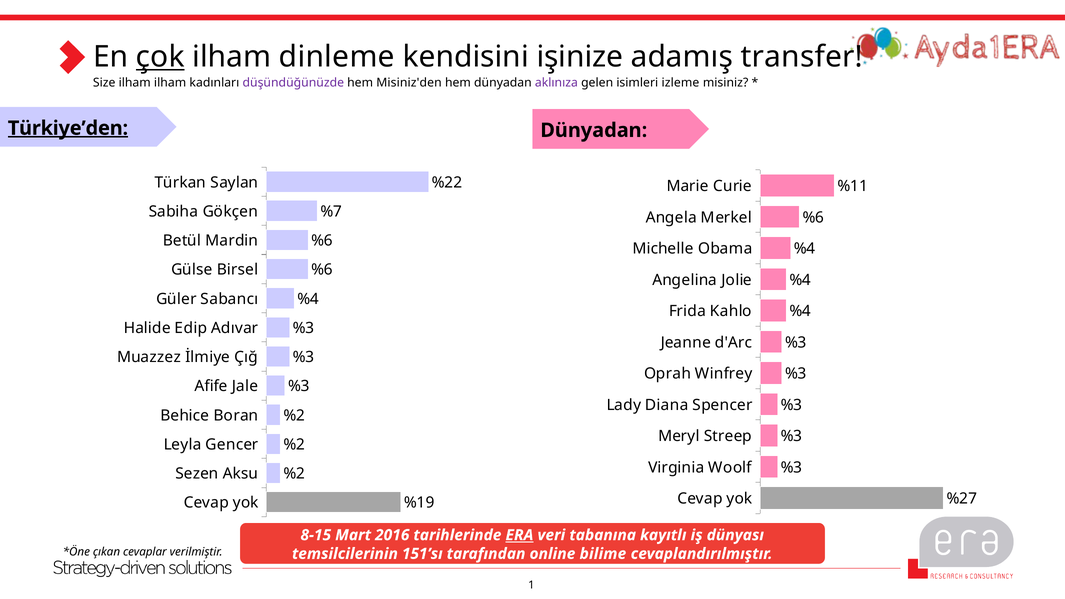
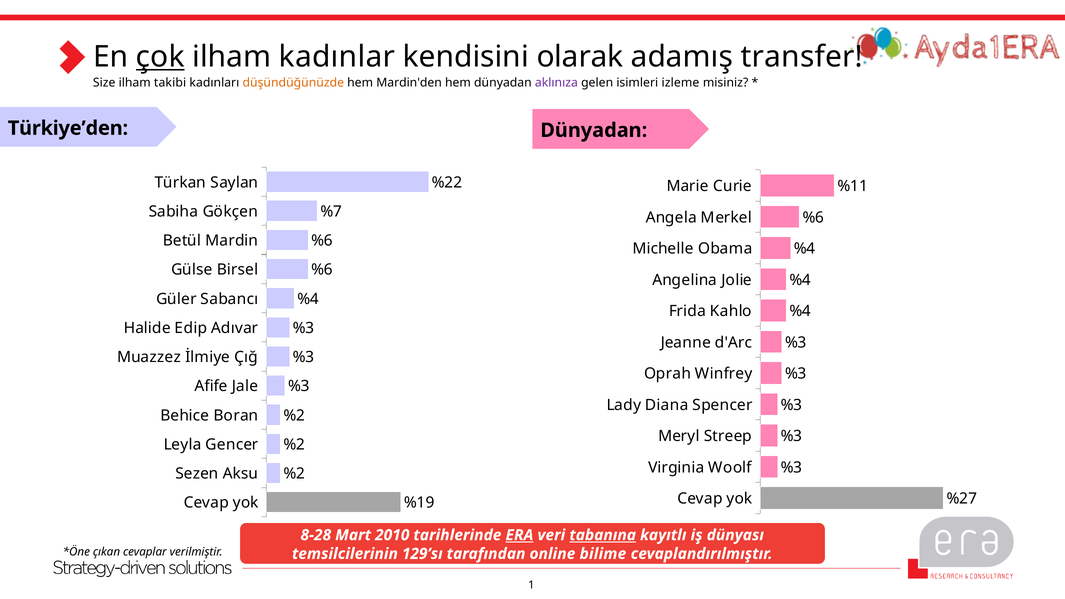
dinleme: dinleme -> kadınlar (337, 57)
işinize: işinize -> olarak (580, 57)
ilham ilham: ilham -> takibi (170, 83)
düşündüğünüzde colour: purple -> orange (293, 83)
Misiniz'den: Misiniz'den -> Mardin'den (409, 83)
Türkiye’den underline: present -> none (68, 128)
8-15: 8-15 -> 8-28 (316, 535)
2016: 2016 -> 2010 (392, 535)
tabanına underline: none -> present (603, 535)
151’sı: 151’sı -> 129’sı (422, 554)
